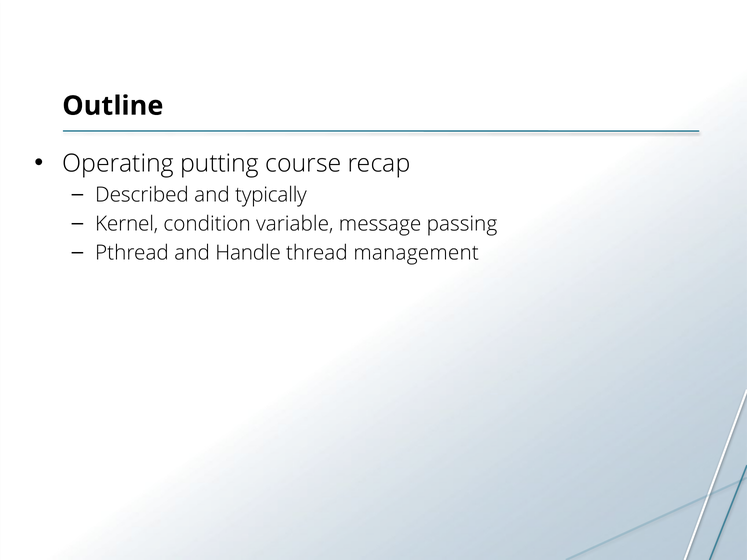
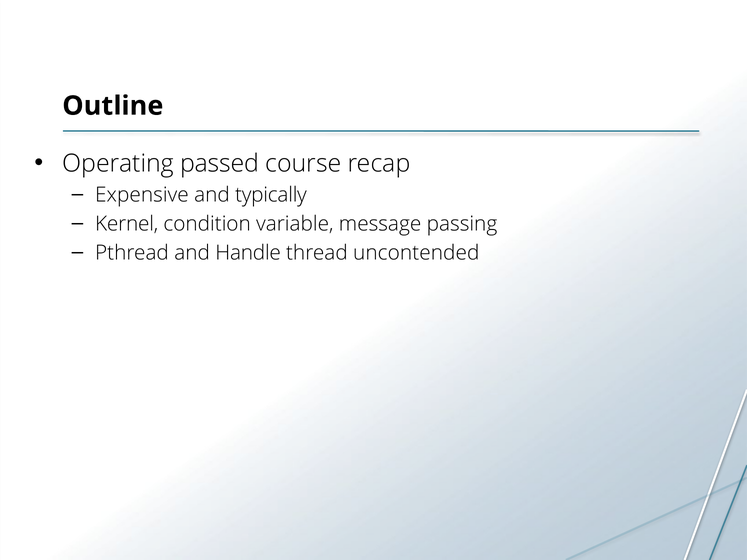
putting: putting -> passed (220, 163)
Described: Described -> Expensive (142, 195)
management: management -> uncontended (416, 253)
